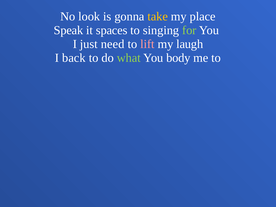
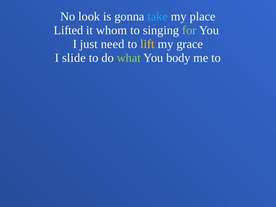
take colour: yellow -> light blue (158, 16)
Speak: Speak -> Lifted (68, 30)
spaces: spaces -> whom (112, 30)
lift colour: pink -> yellow (147, 44)
laugh: laugh -> grace (190, 44)
back: back -> slide (74, 58)
